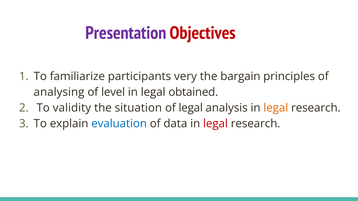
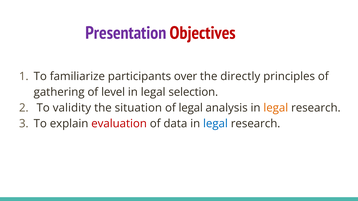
very: very -> over (186, 77)
bargain: bargain -> directly (240, 77)
analysing: analysing -> gathering (59, 92)
obtained: obtained -> selection (193, 92)
evaluation colour: blue -> red (119, 124)
legal colour: red -> blue (215, 124)
